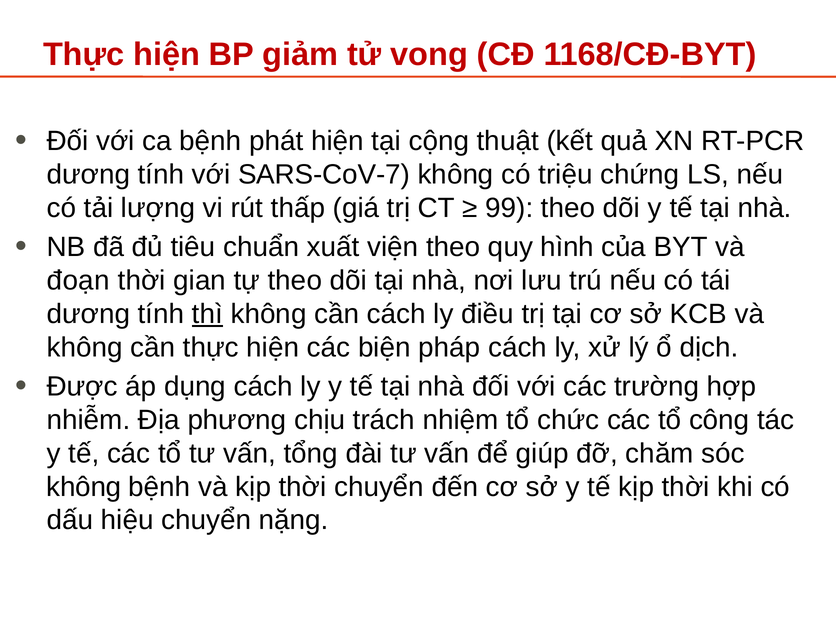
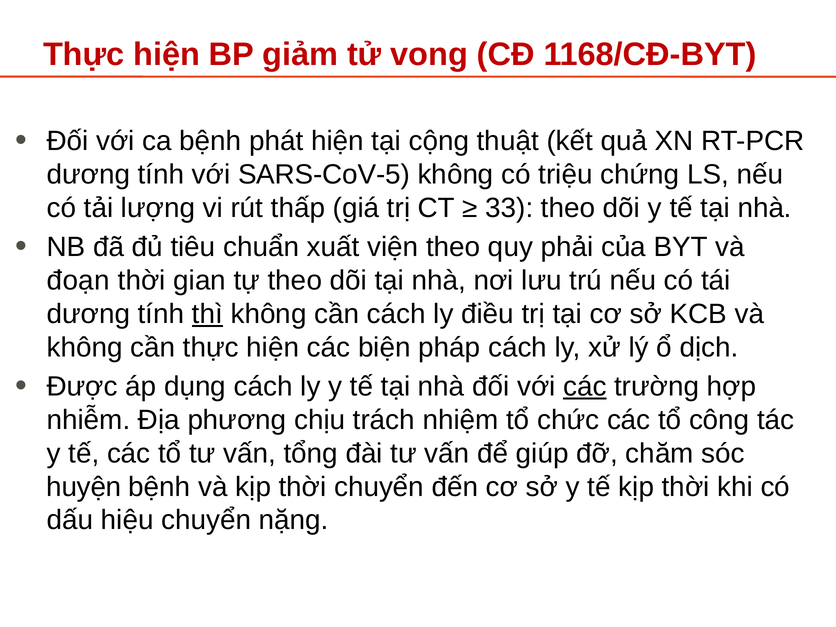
SARS-CoV-7: SARS-CoV-7 -> SARS-CoV-5 (324, 175)
99: 99 -> 33 (509, 208)
hình: hình -> phải (567, 247)
các underline: none -> present (585, 386)
không: không -> huyện (84, 487)
